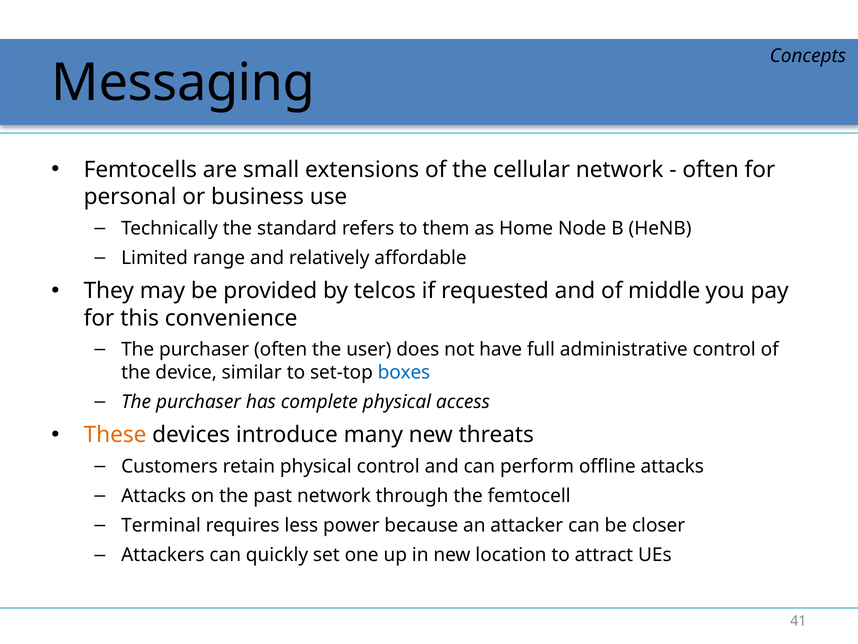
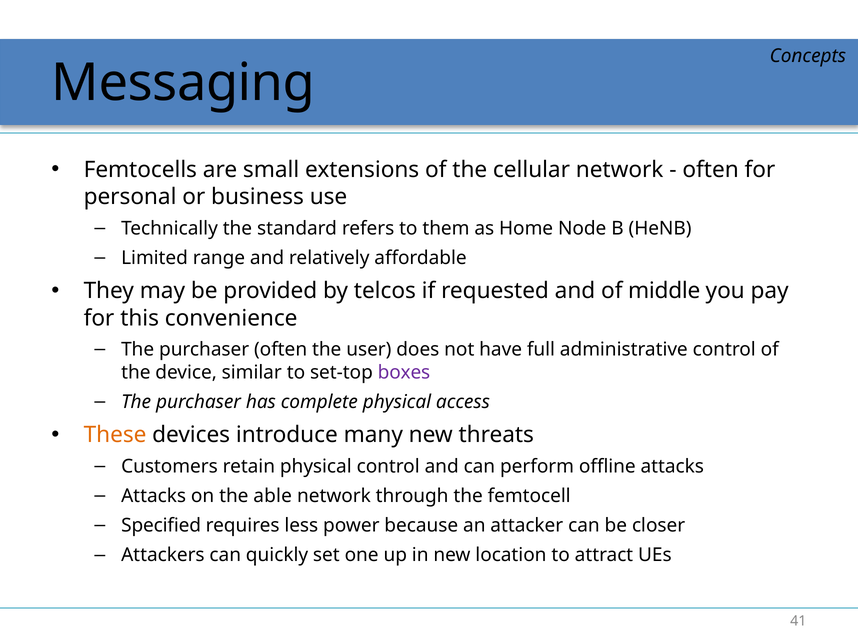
boxes colour: blue -> purple (404, 372)
past: past -> able (273, 496)
Terminal: Terminal -> Specified (161, 525)
